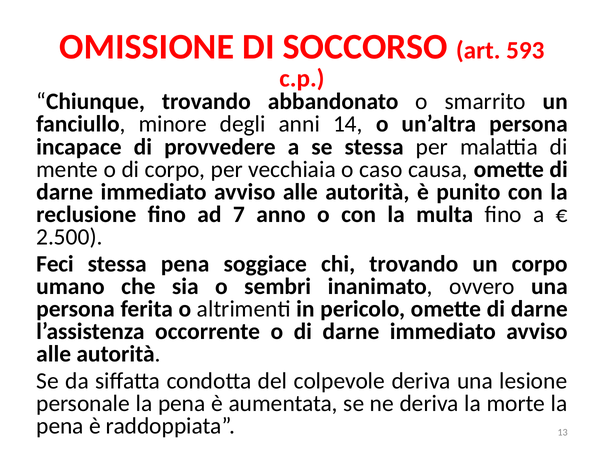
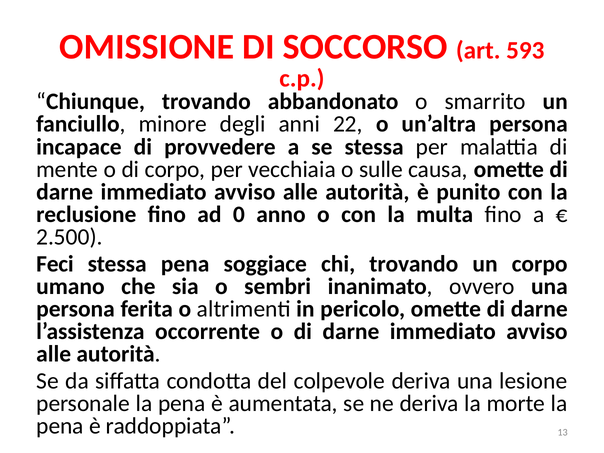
14: 14 -> 22 (348, 124)
caso: caso -> sulle (381, 169)
7: 7 -> 0 (239, 214)
